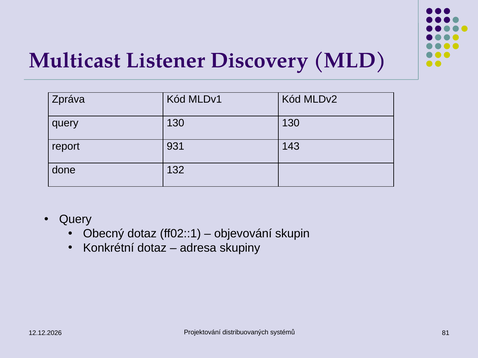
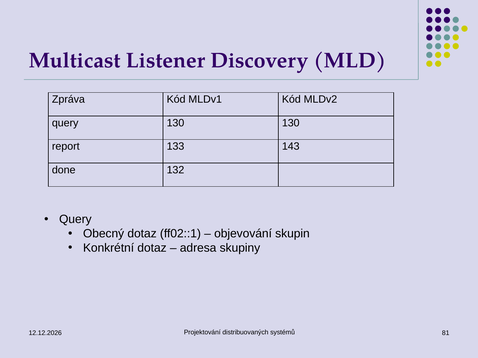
931: 931 -> 133 (175, 147)
